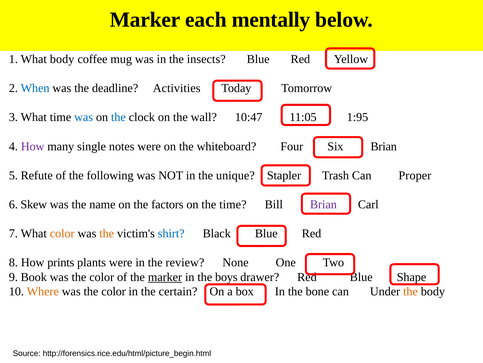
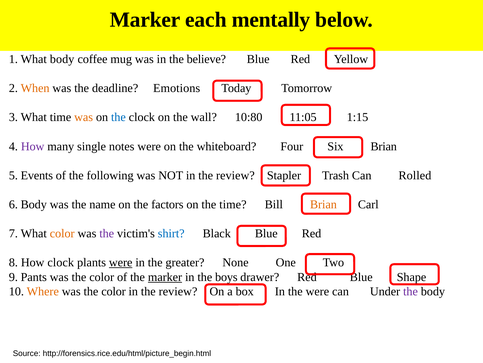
insects: insects -> believe (206, 59)
When colour: blue -> orange (35, 88)
Activities: Activities -> Emotions (177, 88)
was colour: blue -> orange (84, 117)
10:47: 10:47 -> 10:80 (249, 117)
1:95: 1:95 -> 1:15 (357, 117)
Refute: Refute -> Events (37, 175)
NOT in the unique: unique -> review (235, 175)
Proper: Proper -> Rolled (415, 175)
6 Skew: Skew -> Body (34, 204)
Brian colour: purple -> orange (323, 204)
the colour: orange -> purple (107, 233)
How prints: prints -> clock (61, 262)
were underline: none -> present (121, 262)
review: review -> greater (185, 262)
Book: Book -> Pants (34, 276)
certain: certain -> review (178, 291)
the bone: bone -> were (317, 291)
the colour: orange -> purple (411, 291)
